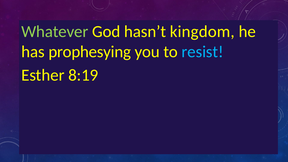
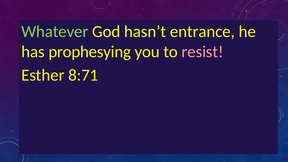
kingdom: kingdom -> entrance (202, 32)
resist colour: light blue -> pink (203, 52)
8:19: 8:19 -> 8:71 (83, 75)
